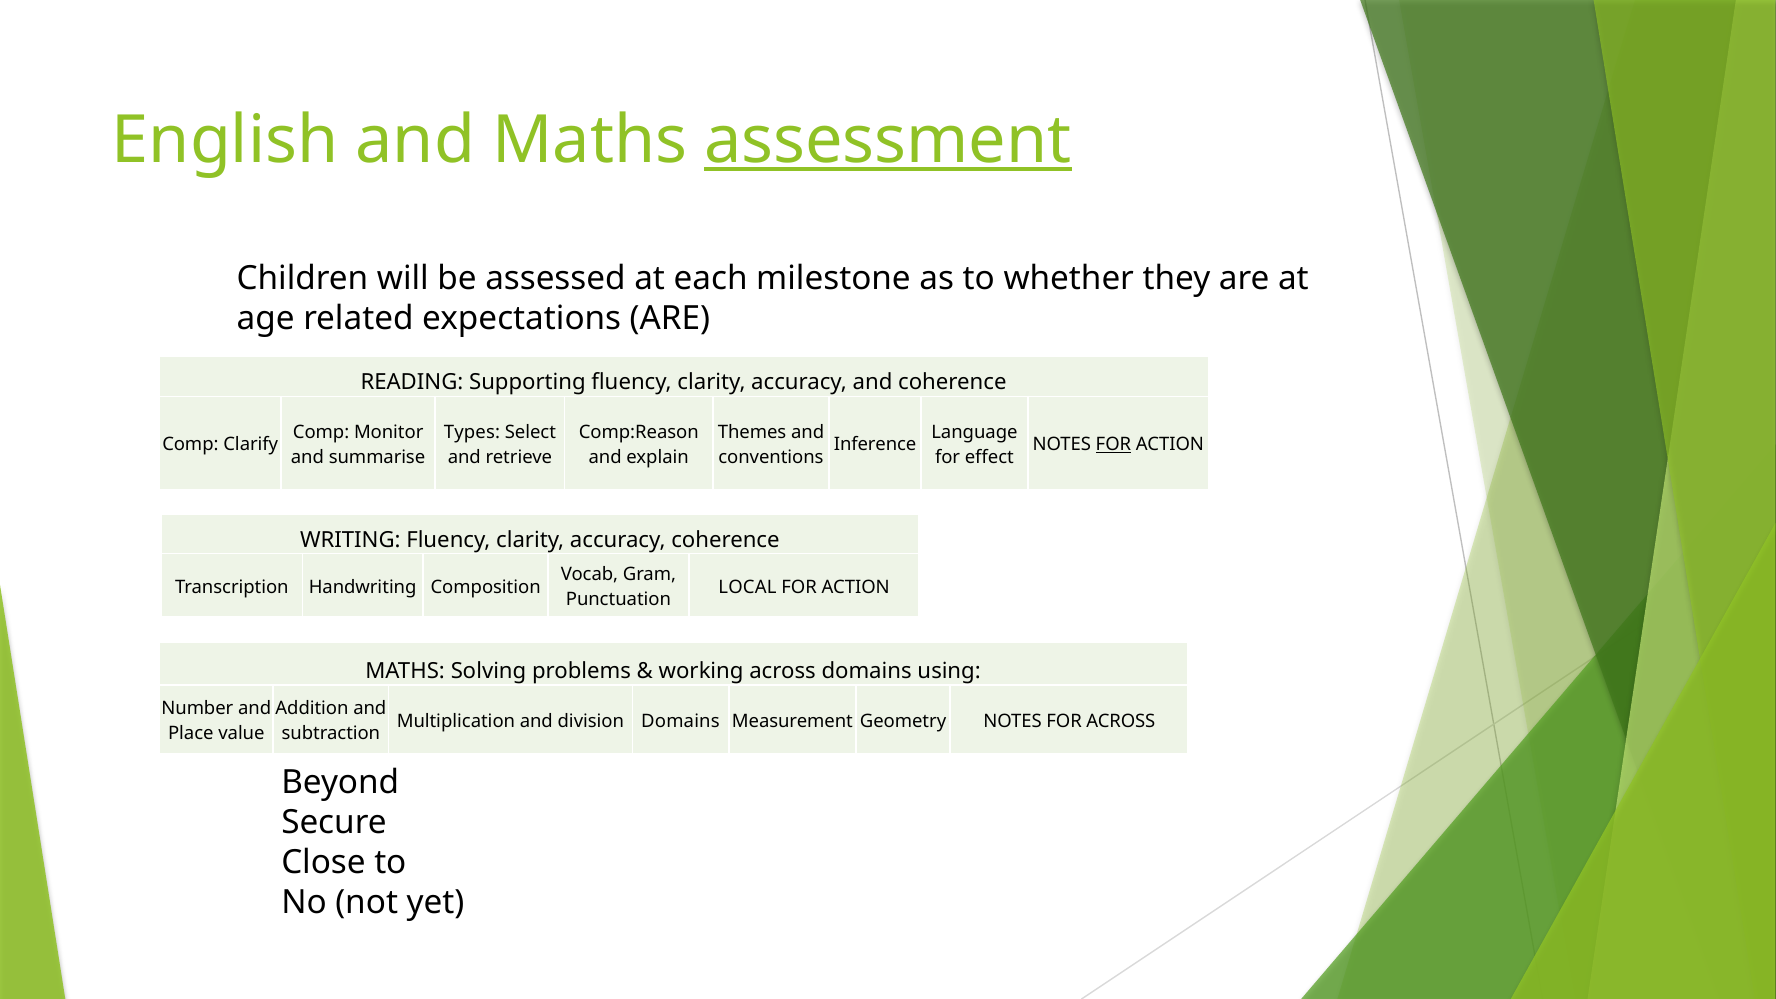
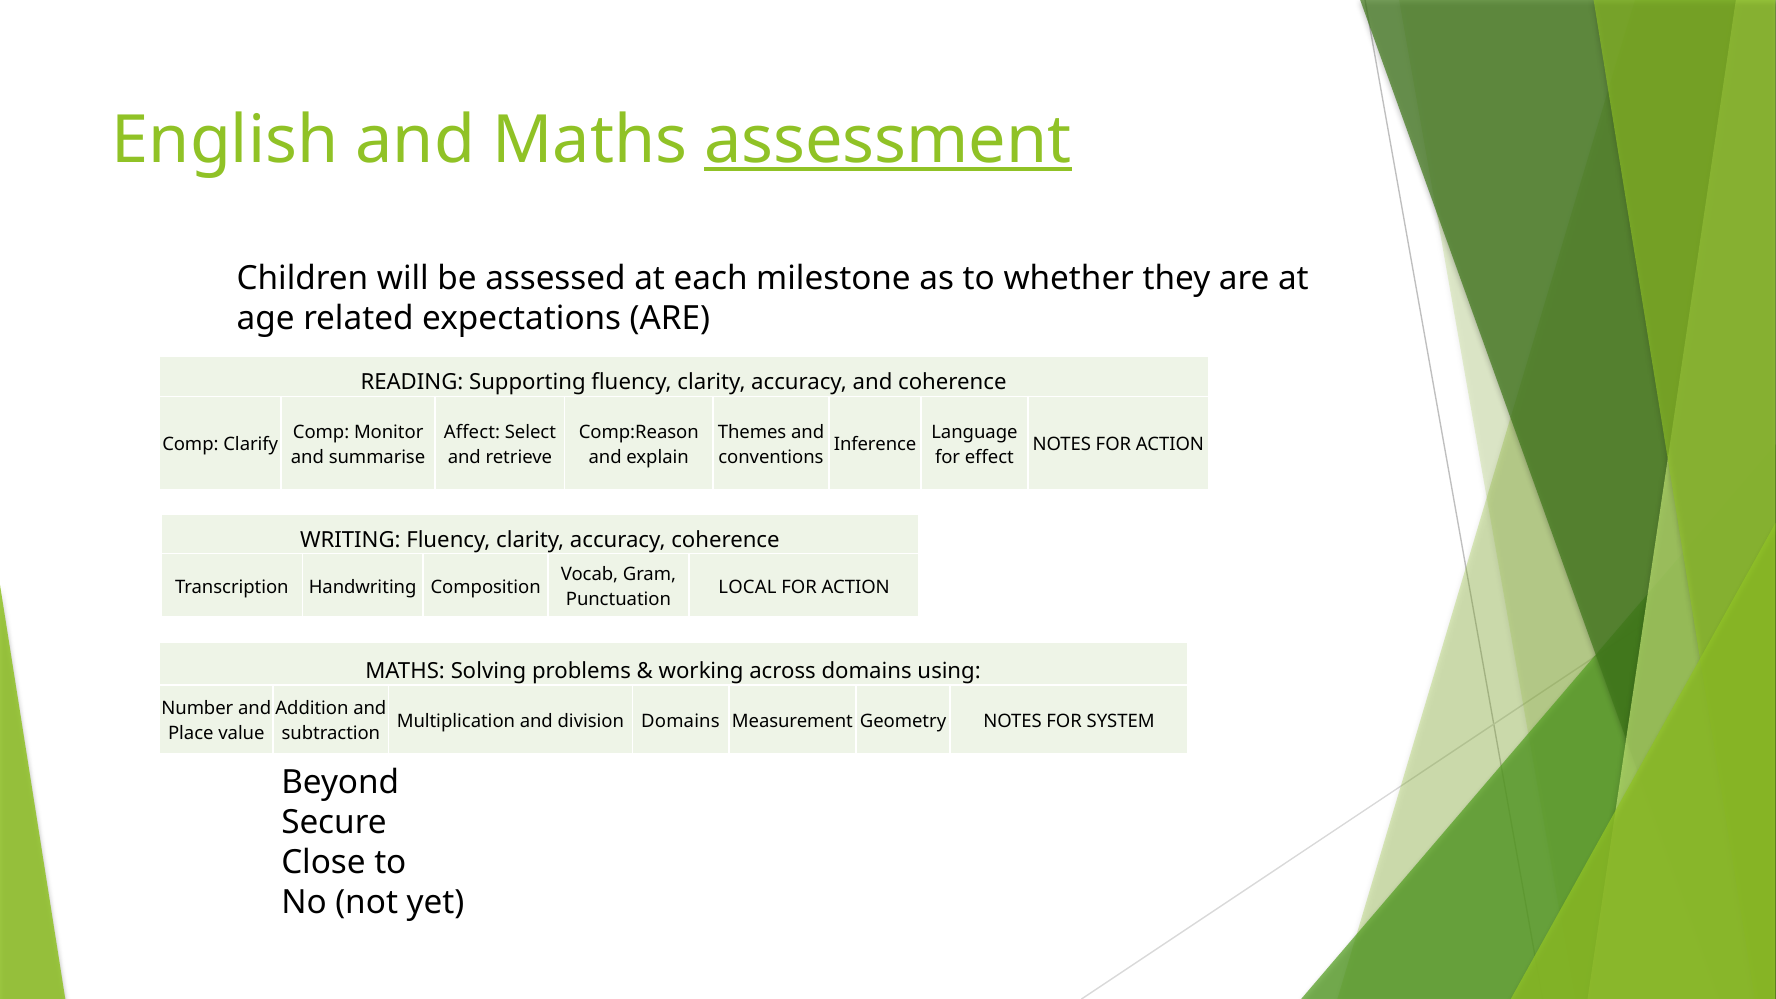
Types: Types -> Affect (472, 432)
FOR underline: present -> none (1113, 445)
FOR ACROSS: ACROSS -> SYSTEM (1121, 721)
